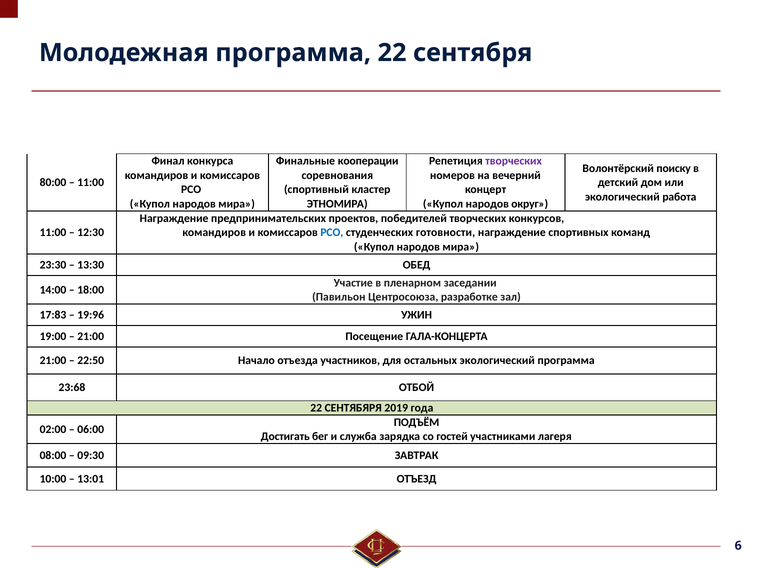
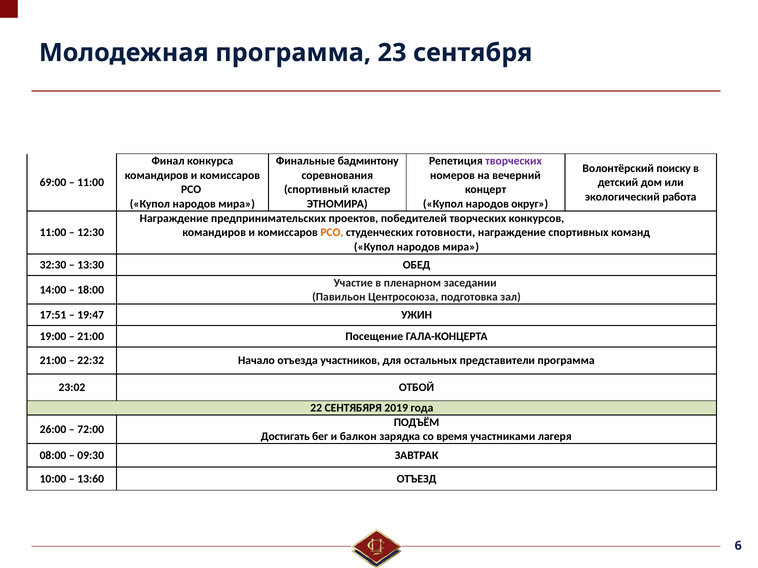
программа 22: 22 -> 23 (392, 53)
кооперации: кооперации -> бадминтону (368, 161)
80:00: 80:00 -> 69:00 (53, 183)
РСО colour: blue -> orange (332, 233)
23:30: 23:30 -> 32:30 (53, 265)
разработке: разработке -> подготовка (469, 297)
17:83: 17:83 -> 17:51 (53, 315)
19:96: 19:96 -> 19:47 (91, 315)
22:50: 22:50 -> 22:32 (91, 361)
остальных экологический: экологический -> представители (497, 361)
23:68: 23:68 -> 23:02 (72, 388)
02:00: 02:00 -> 26:00 (53, 430)
06:00: 06:00 -> 72:00 (91, 430)
служба: служба -> балкон (358, 437)
гостей: гостей -> время (452, 437)
13:01: 13:01 -> 13:60 (91, 479)
